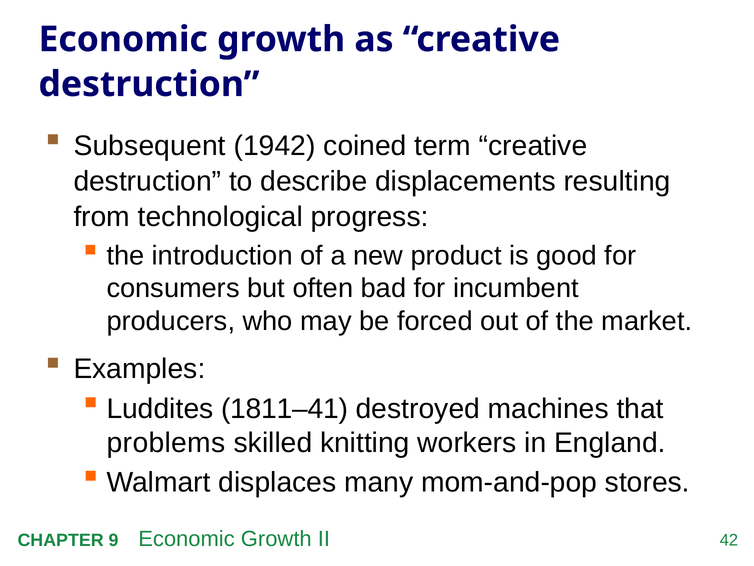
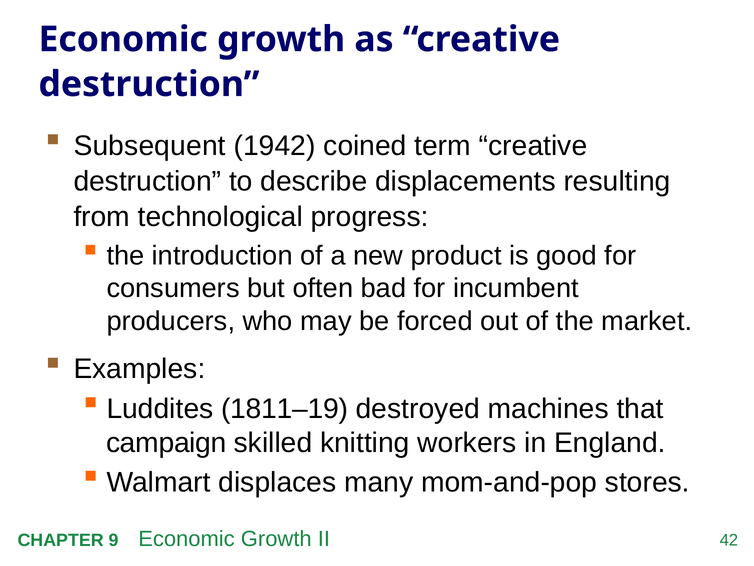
1811–41: 1811–41 -> 1811–19 (285, 408)
problems: problems -> campaign (166, 442)
